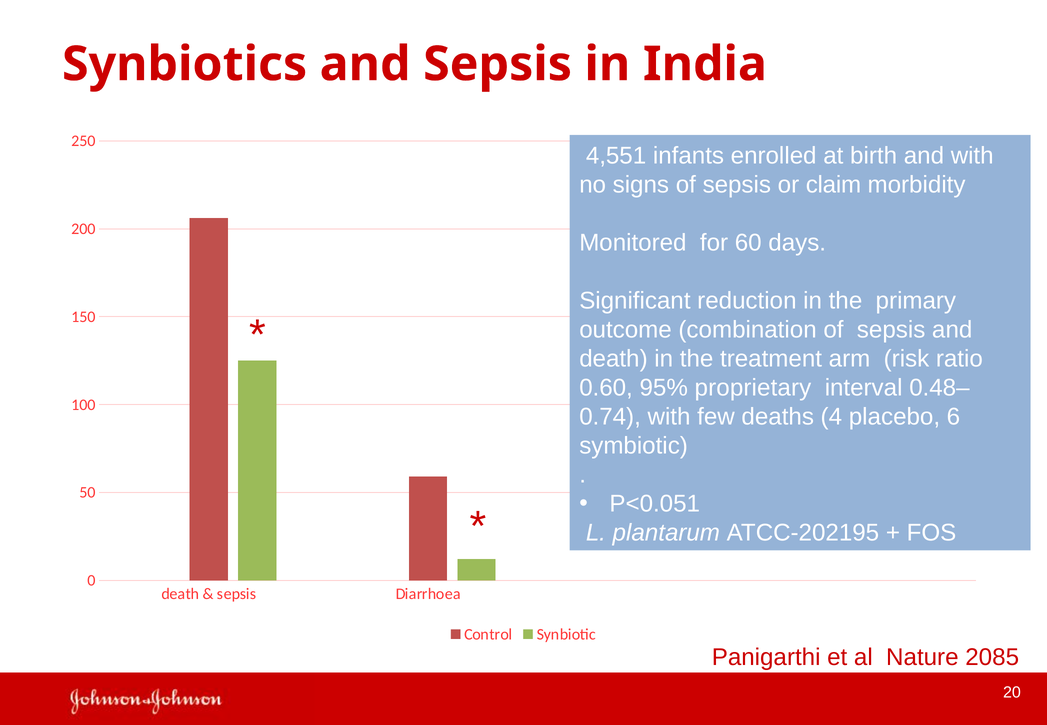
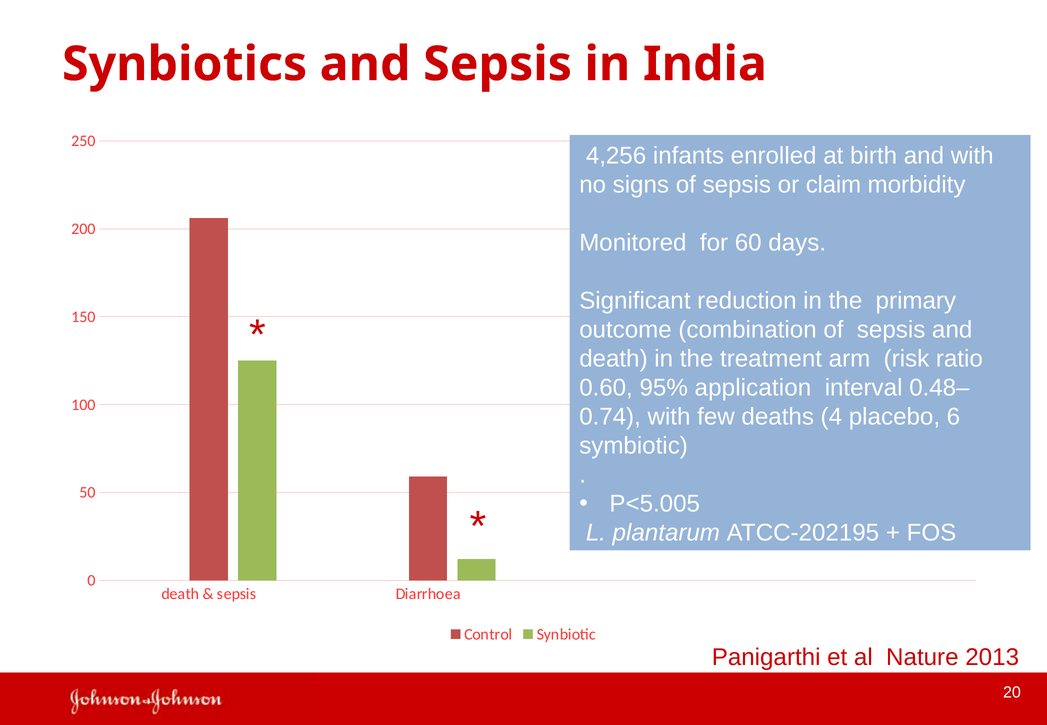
4,551: 4,551 -> 4,256 (616, 156)
proprietary: proprietary -> application (753, 388)
P<0.051: P<0.051 -> P<5.005 (655, 504)
2085: 2085 -> 2013 (992, 657)
